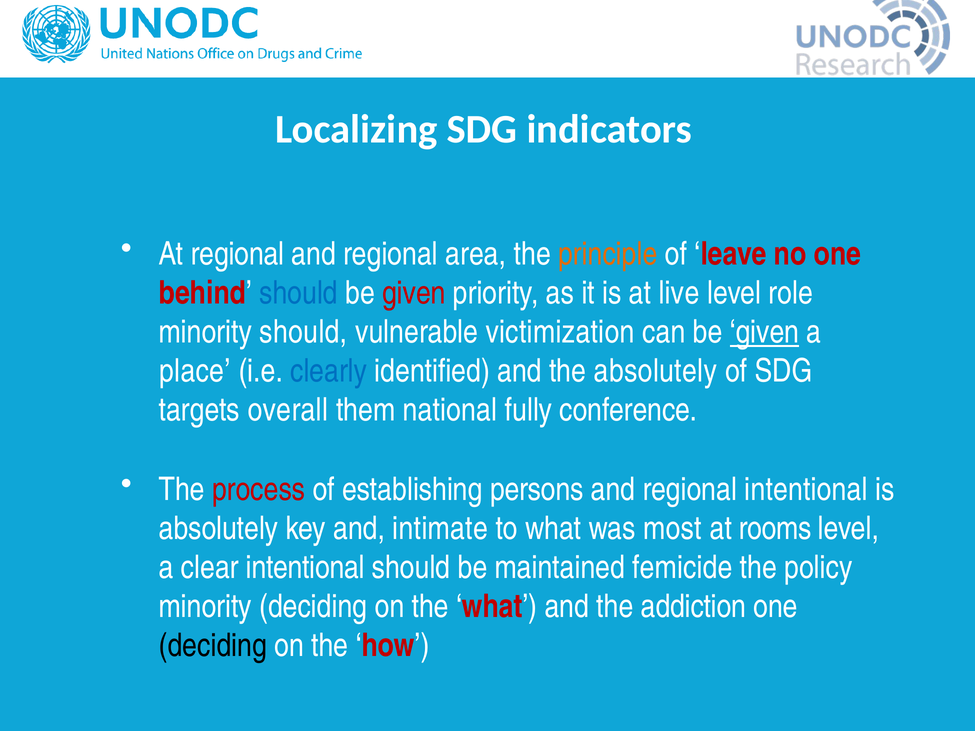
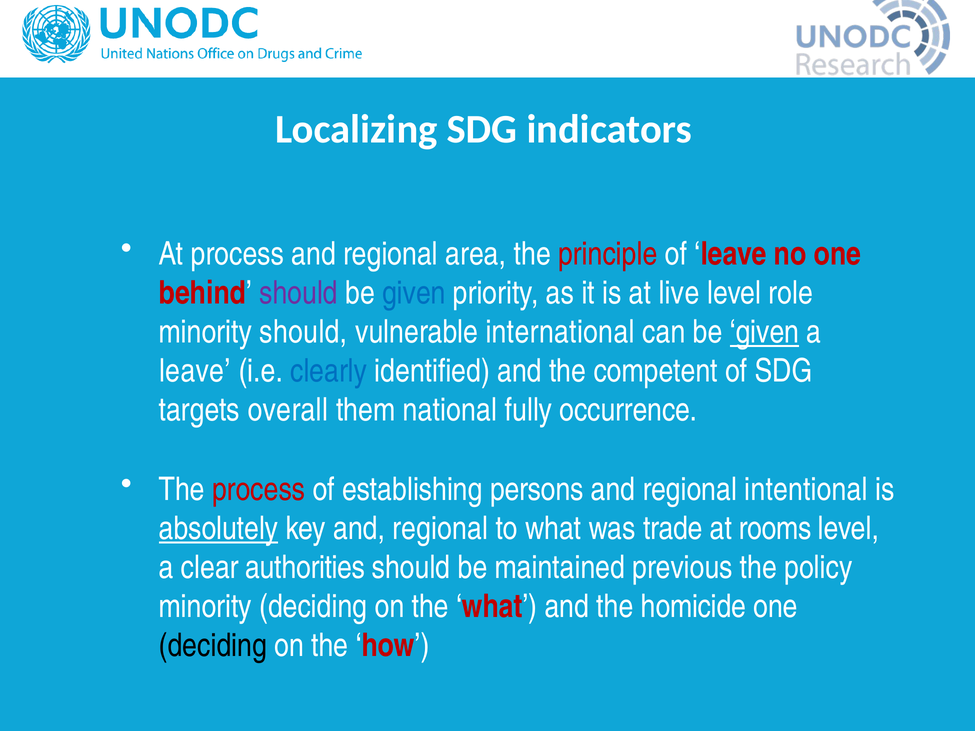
At regional: regional -> process (237, 254)
principle colour: orange -> red (608, 254)
should colour: blue -> purple (299, 293)
given colour: red -> blue (414, 293)
victimization: victimization -> international (560, 332)
place: place -> leave (195, 371)
the absolutely: absolutely -> competent (656, 371)
conference: conference -> occurrence (628, 410)
absolutely underline: none -> present (219, 529)
key and intimate: intimate -> regional (440, 529)
most: most -> trade (673, 529)
clear intentional: intentional -> authorities (305, 568)
femicide: femicide -> previous (683, 568)
addiction: addiction -> homicide (694, 607)
